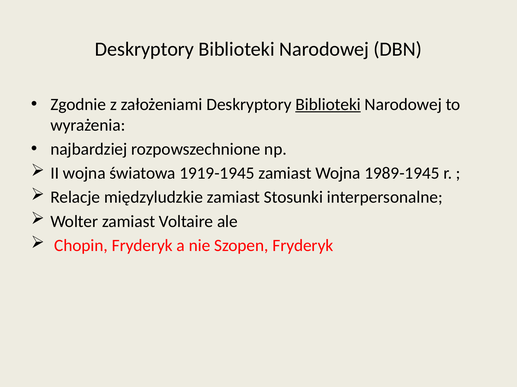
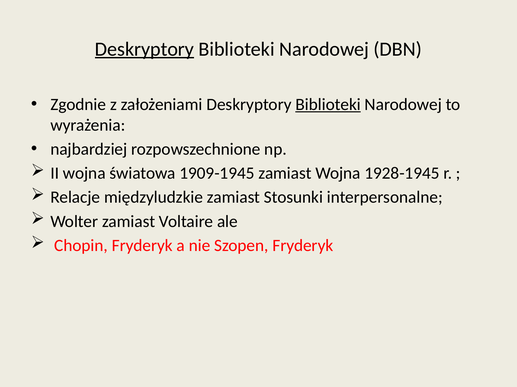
Deskryptory underline: none -> present (144, 49)
1919-1945: 1919-1945 -> 1909-1945 (217, 174)
1989-1945: 1989-1945 -> 1928-1945 (402, 174)
